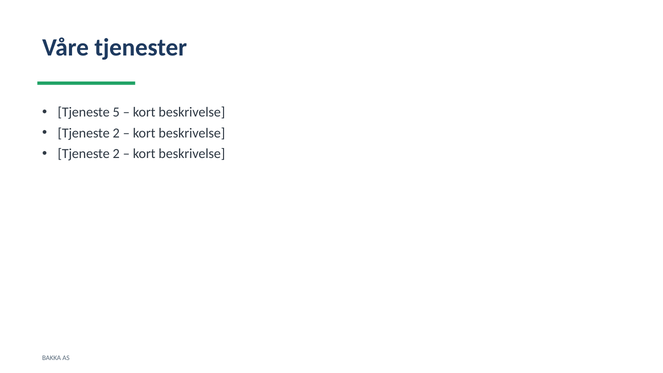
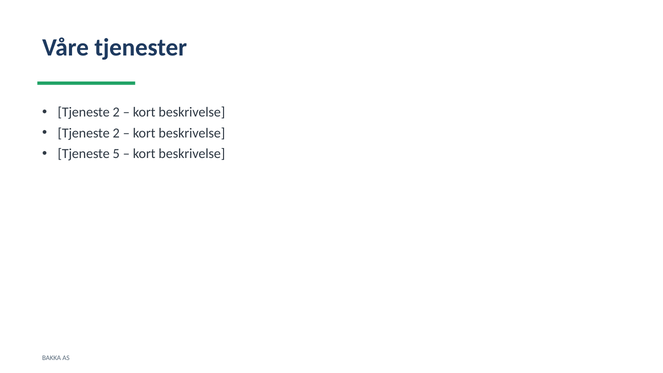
5: 5 -> 2 (116, 112)
2: 2 -> 5 (116, 154)
